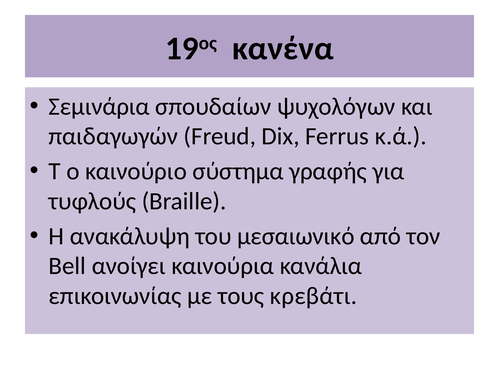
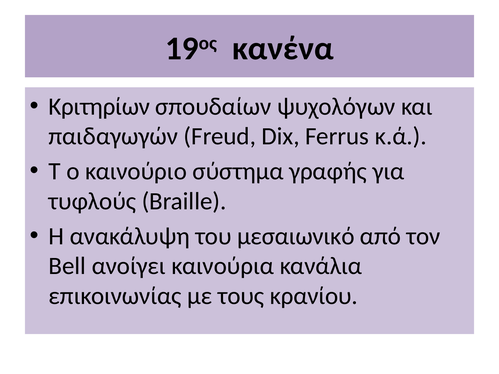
Σεμινάρια: Σεμινάρια -> Κριτηρίων (99, 107)
κρεβάτι: κρεβάτι -> κρανίου (314, 296)
